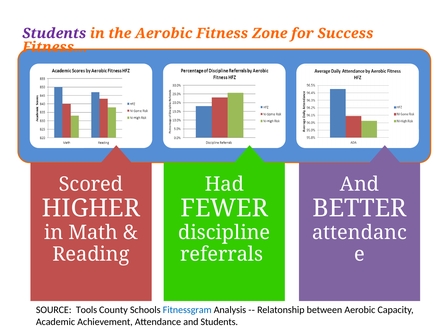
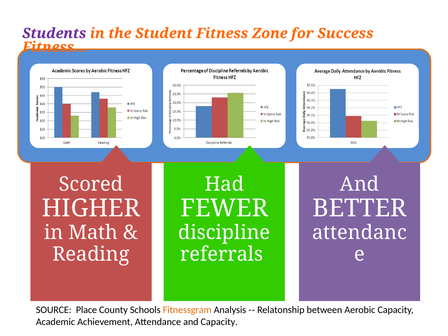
the Aerobic: Aerobic -> Student (164, 33)
Tools: Tools -> Place (86, 310)
Fitnessgram colour: blue -> orange (187, 310)
and Students: Students -> Capacity (219, 322)
